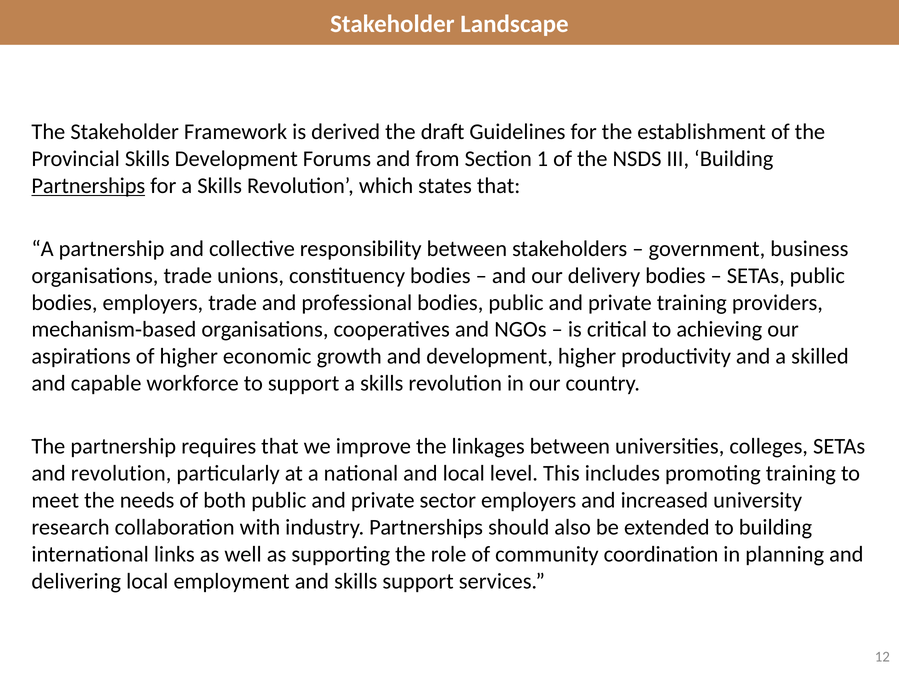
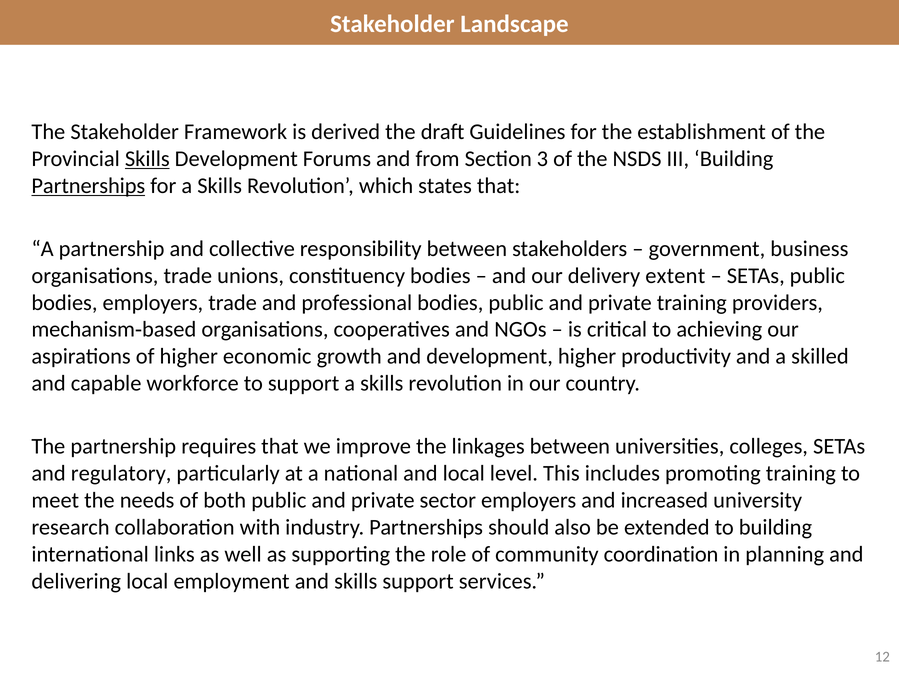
Skills underline: none -> present (147, 159)
1: 1 -> 3 (542, 159)
delivery bodies: bodies -> extent (675, 276)
and revolution: revolution -> regulatory (121, 474)
